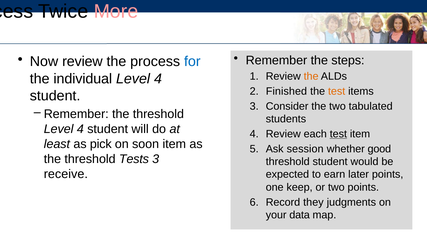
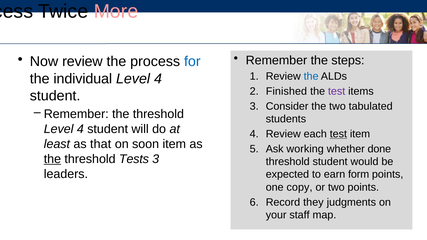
the colour: orange -> blue (311, 76)
test colour: orange -> purple (337, 91)
pick: pick -> that (101, 144)
session: session -> working (305, 149)
good: good -> done (379, 149)
the underline: none -> present (52, 159)
receive: receive -> leaders (66, 174)
later: later -> form (359, 175)
keep: keep -> copy (299, 187)
data: data -> staff (300, 215)
